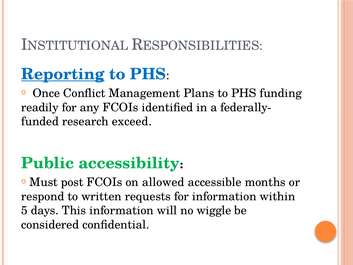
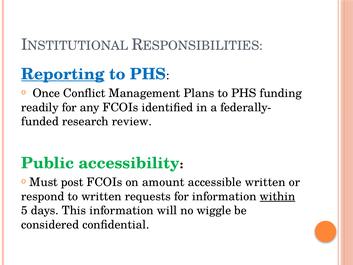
exceed: exceed -> review (132, 121)
allowed: allowed -> amount (163, 182)
accessible months: months -> written (265, 182)
within underline: none -> present (277, 196)
